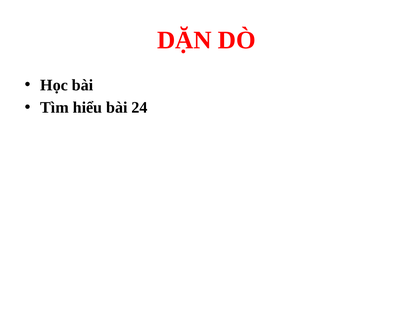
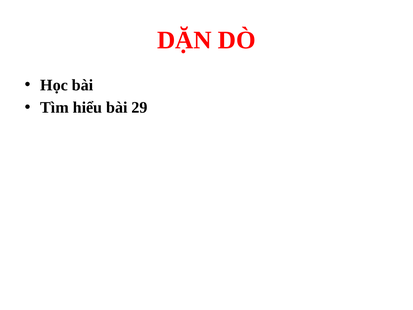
24: 24 -> 29 (140, 108)
